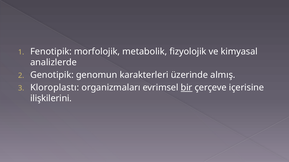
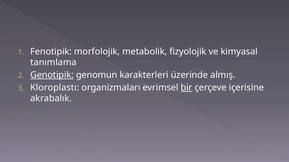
analizlerde: analizlerde -> tanımlama (54, 63)
Genotipik underline: none -> present (52, 75)
ilişkilerini: ilişkilerini -> akrabalık (51, 99)
